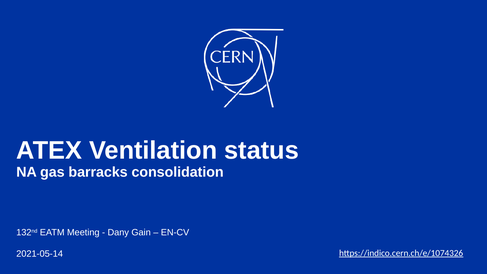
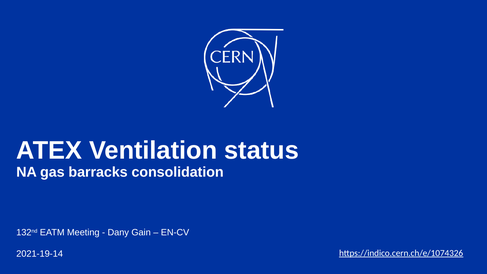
2021-05-14: 2021-05-14 -> 2021-19-14 (40, 254)
